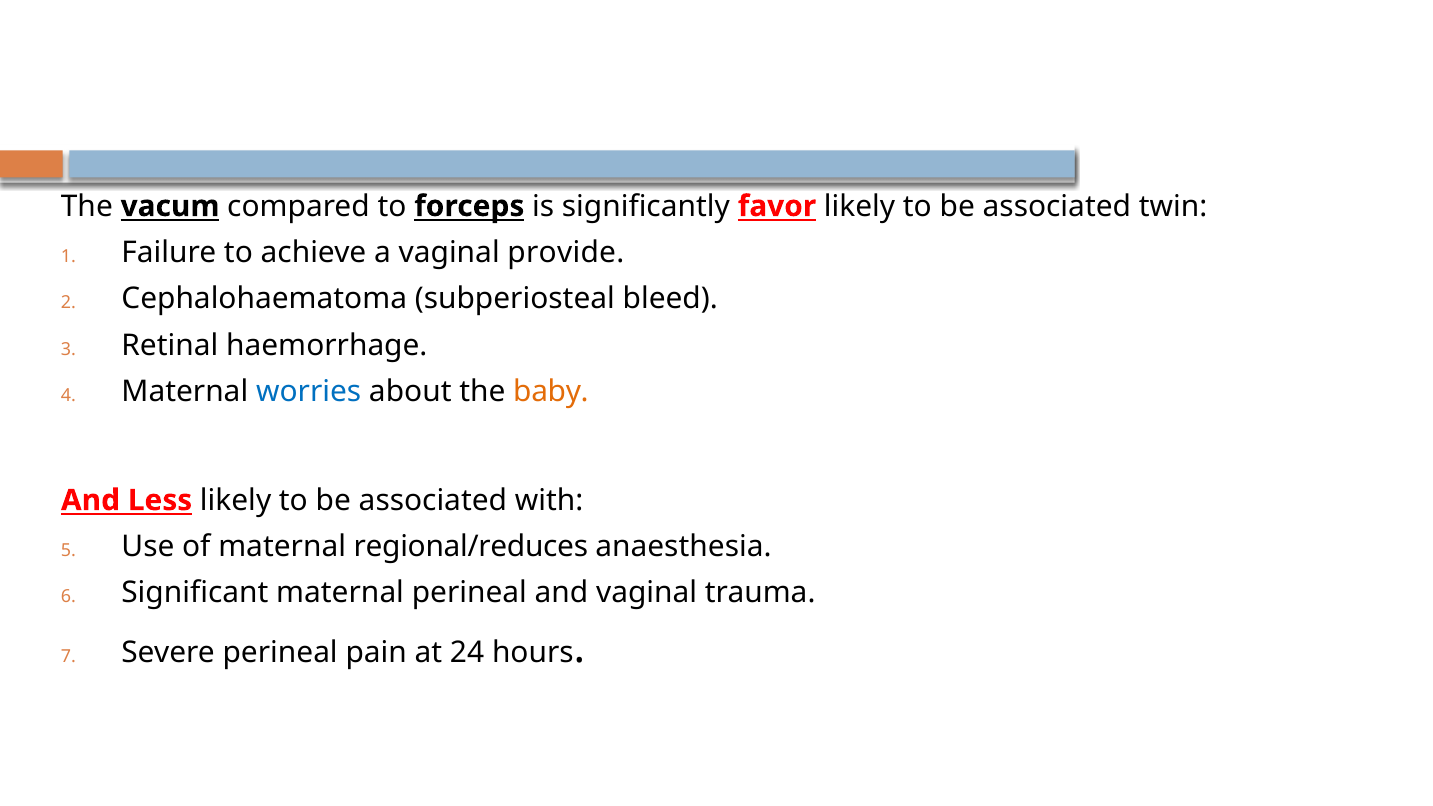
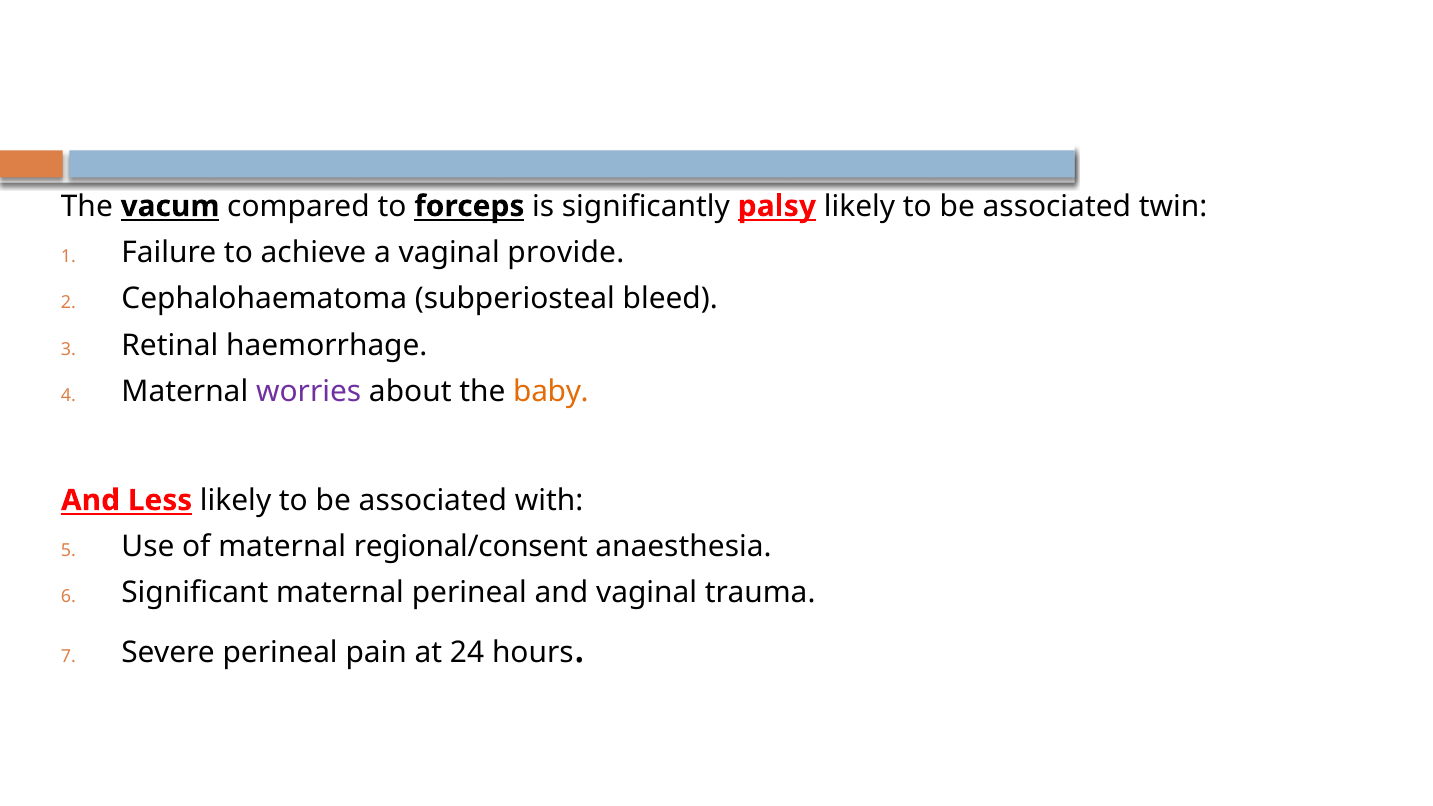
favor: favor -> palsy (777, 206)
worries colour: blue -> purple (309, 392)
regional/reduces: regional/reduces -> regional/consent (471, 547)
